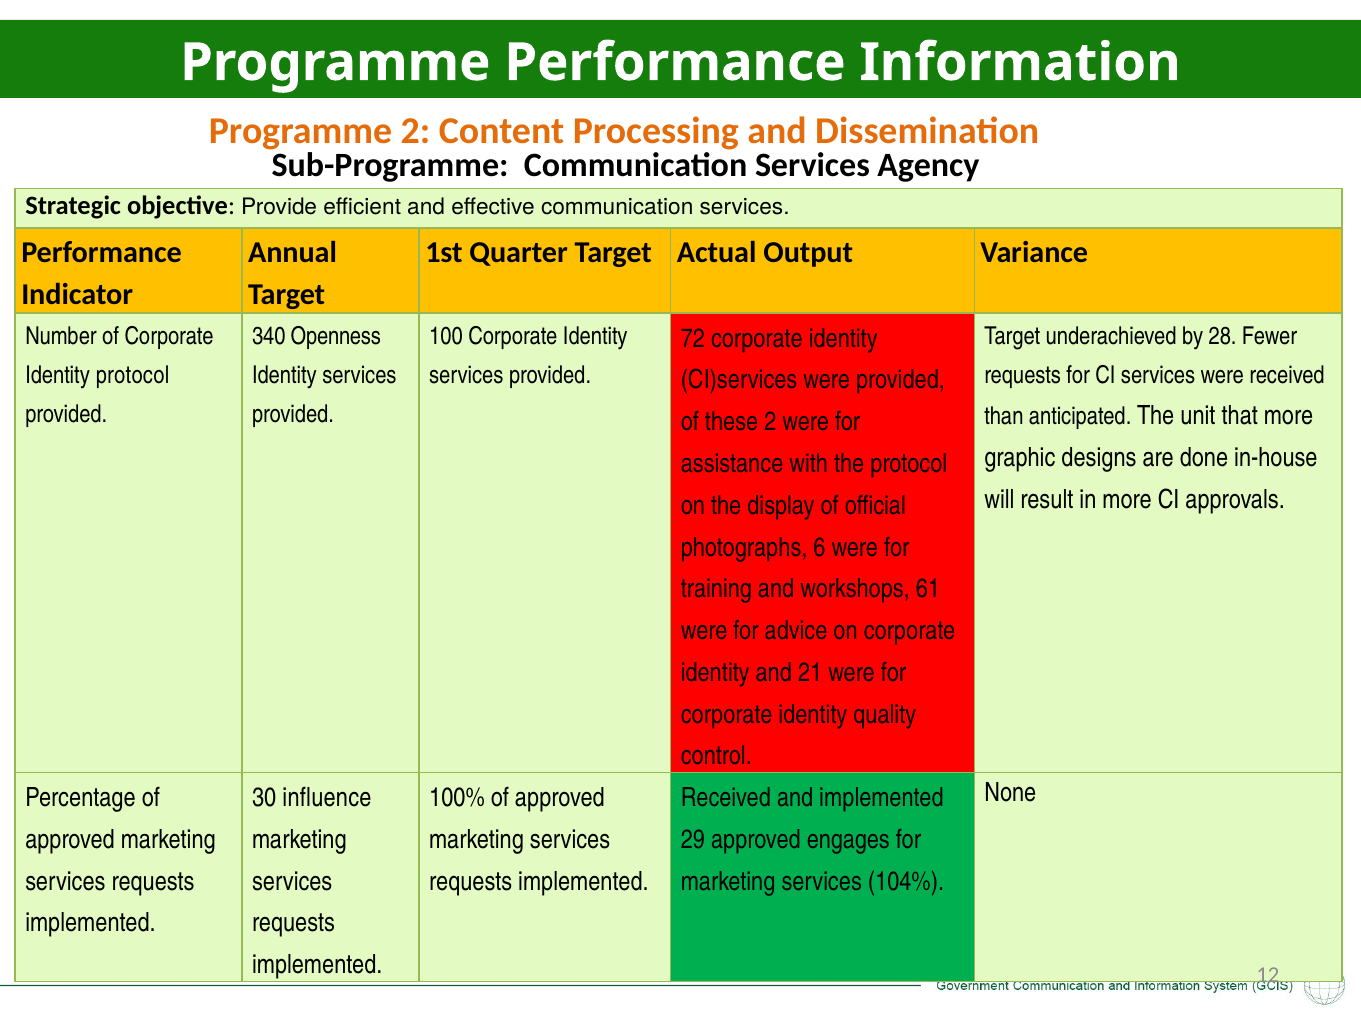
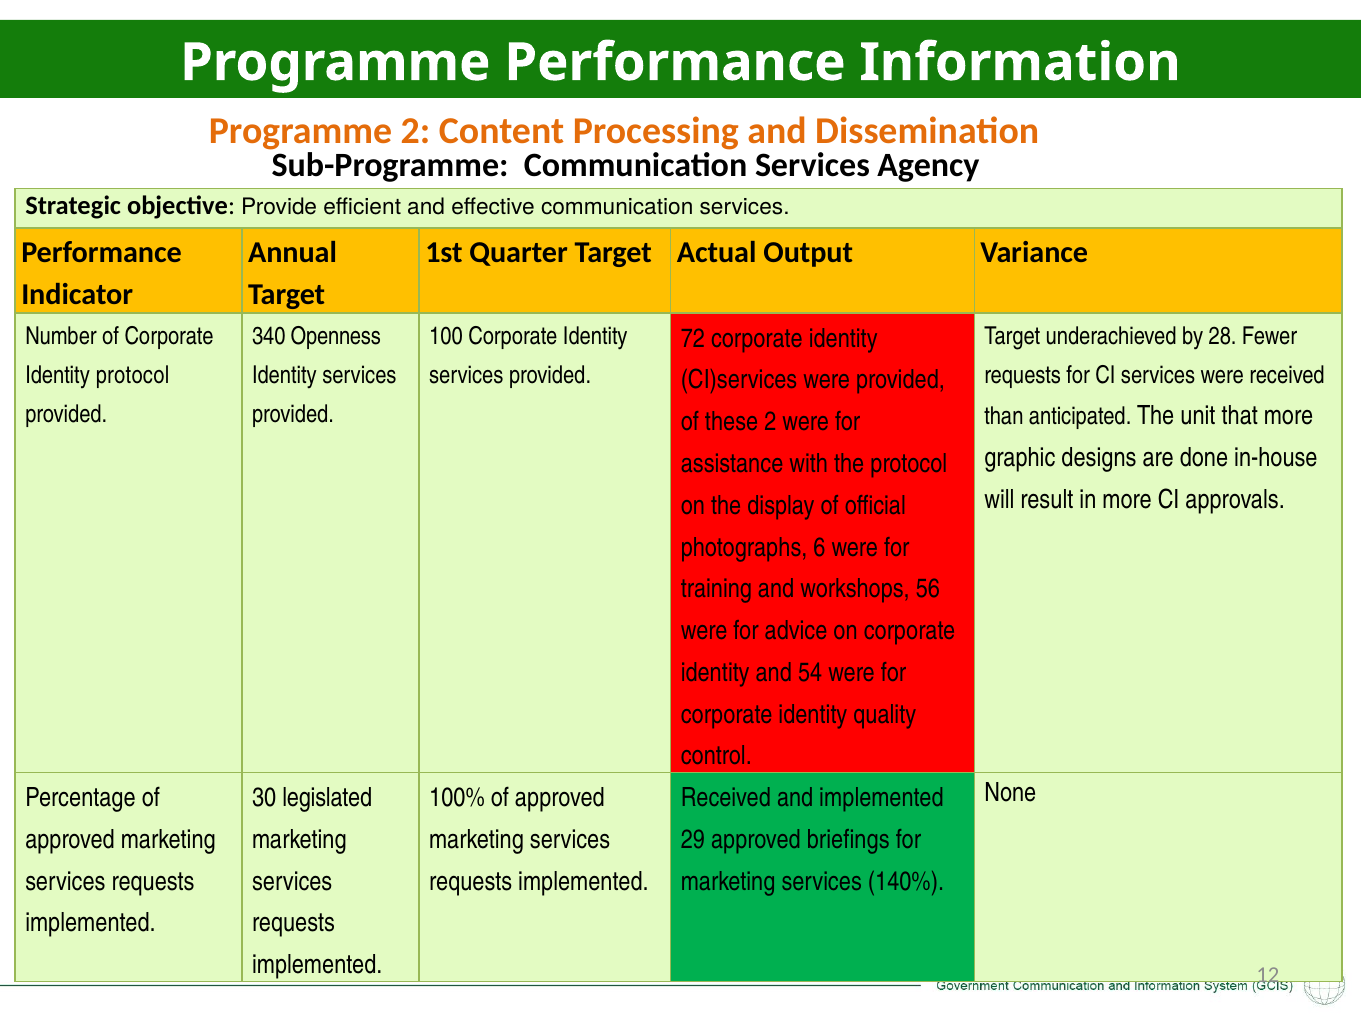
61: 61 -> 56 (928, 589)
21: 21 -> 54 (810, 672)
influence: influence -> legislated (327, 798)
engages: engages -> briefings (848, 839)
104%: 104% -> 140% (906, 881)
